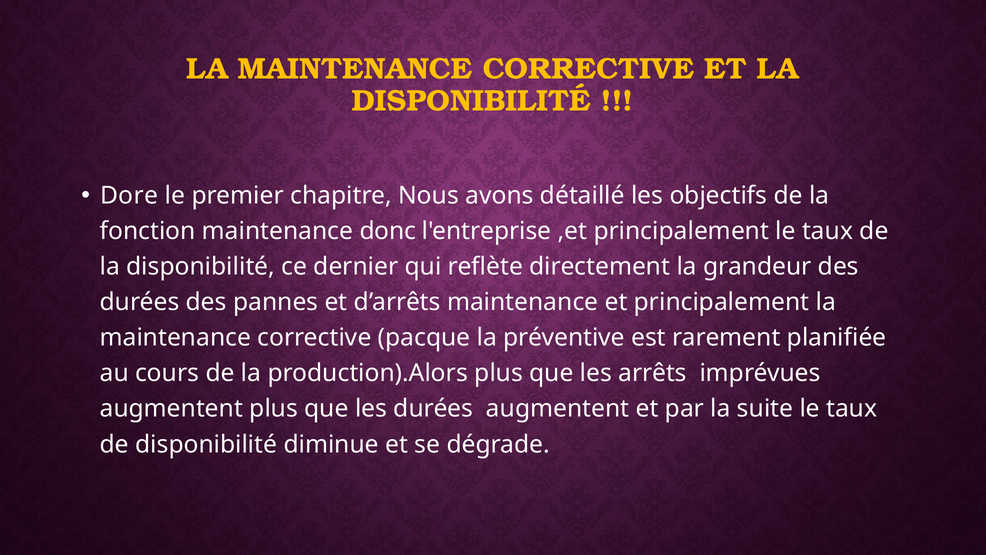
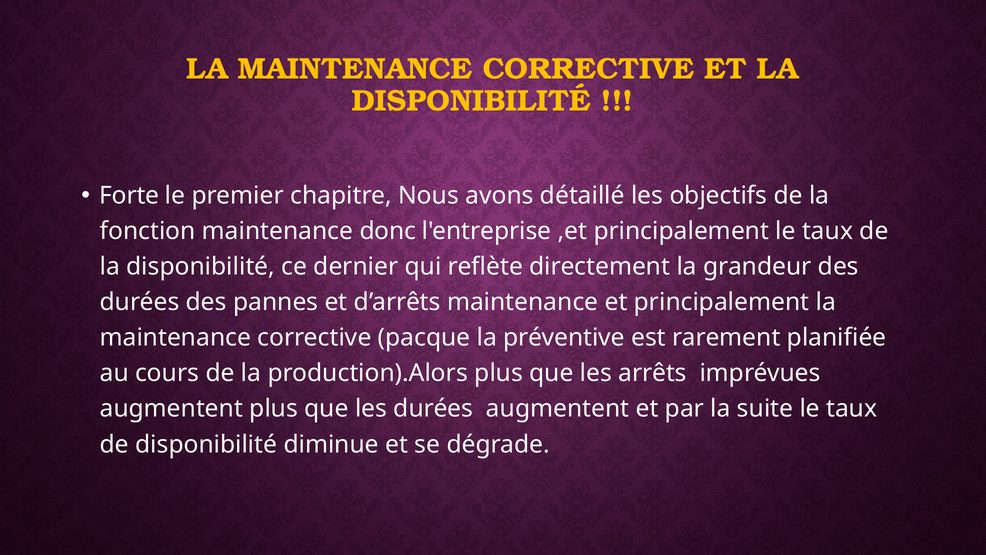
Dore: Dore -> Forte (129, 196)
